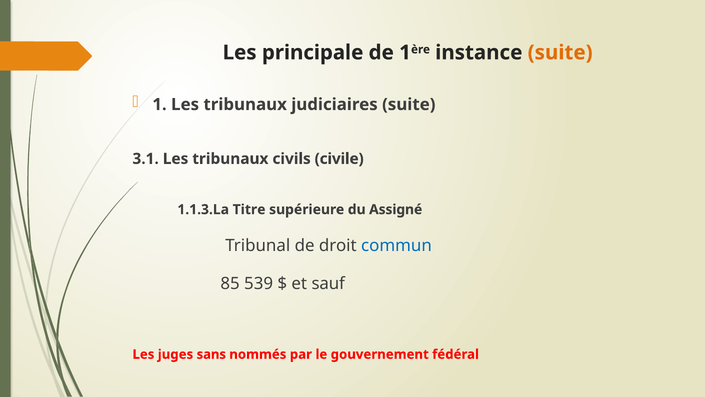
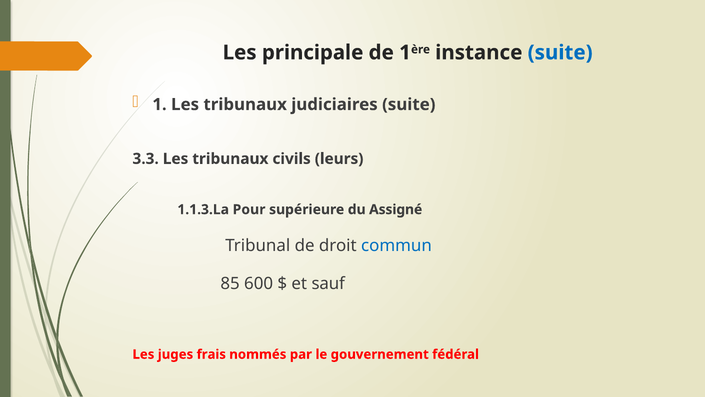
suite colour: orange -> blue (560, 53)
3.1: 3.1 -> 3.3 (146, 159)
civile: civile -> leurs (339, 159)
Titre: Titre -> Pour (249, 209)
539: 539 -> 600 (259, 283)
sans: sans -> frais (211, 354)
